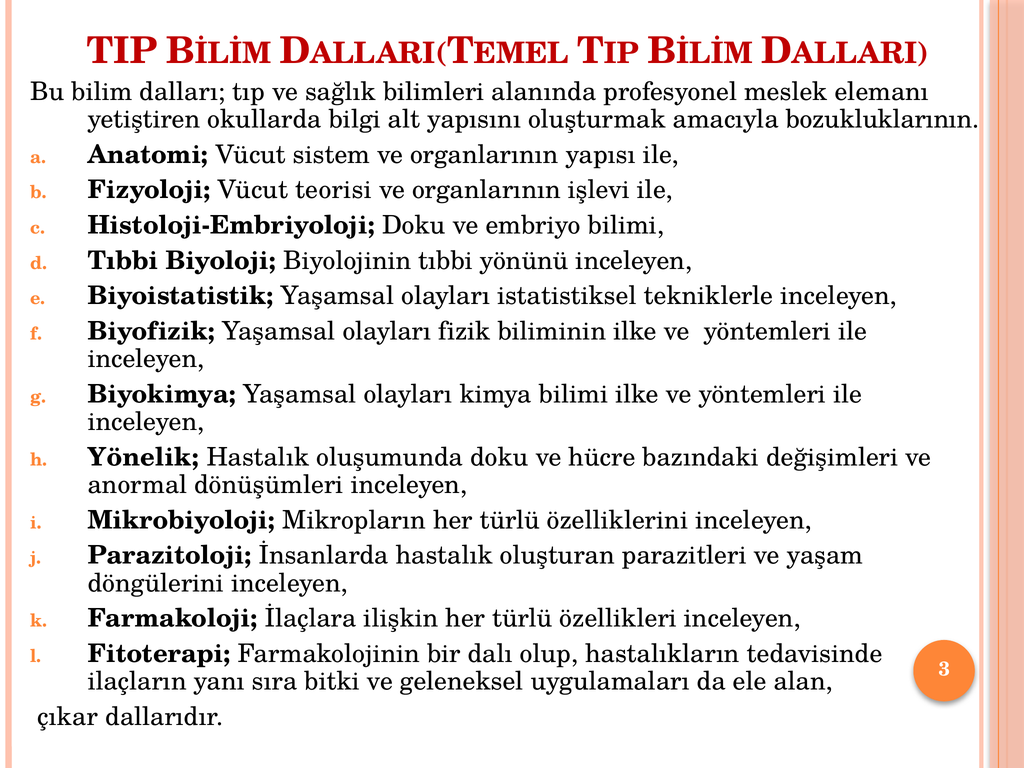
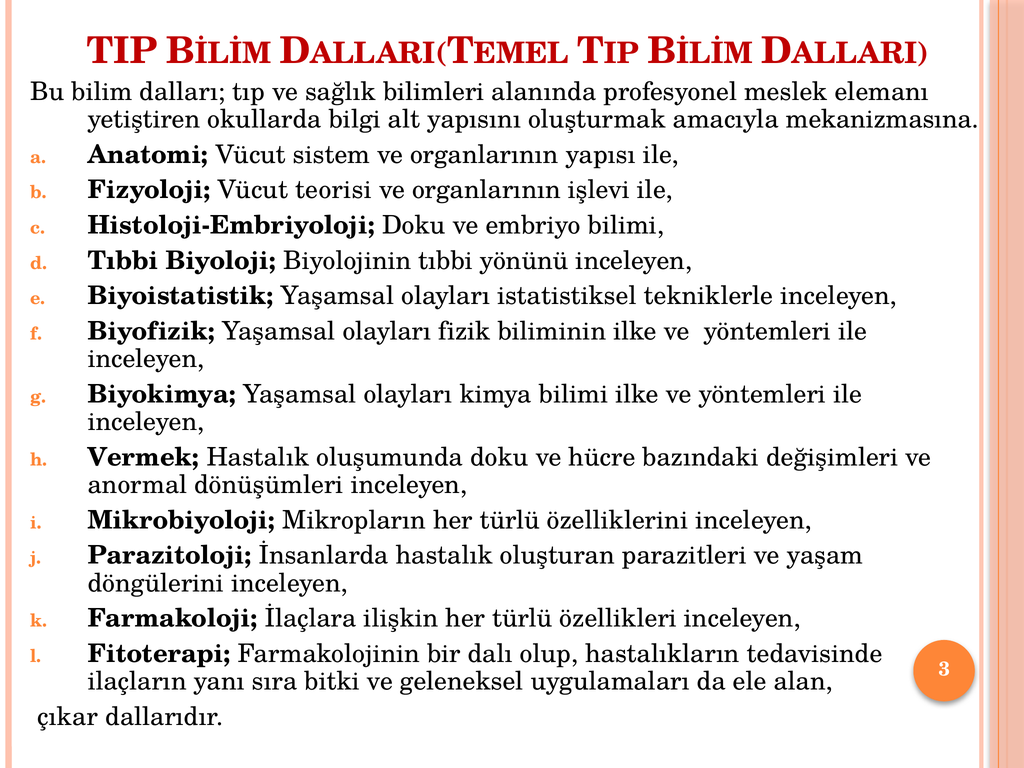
bozukluklarının: bozukluklarının -> mekanizmasına (882, 119)
Yönelik: Yönelik -> Vermek (143, 457)
